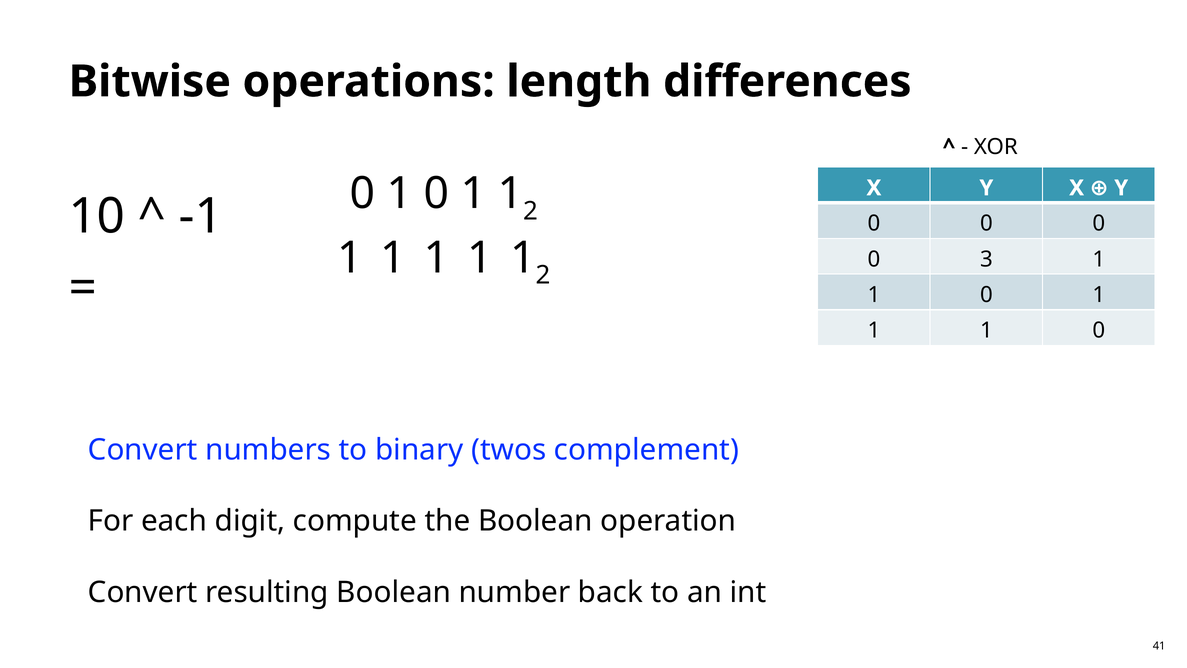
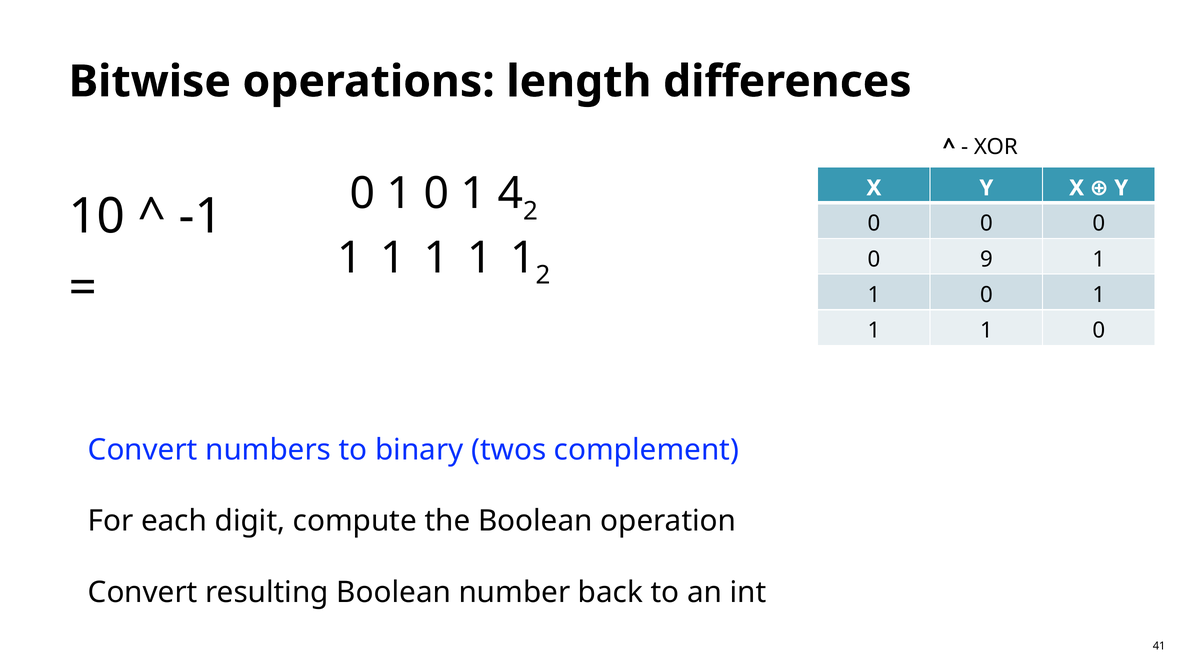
1: 1 -> 4 (510, 194)
3: 3 -> 9 (986, 259)
